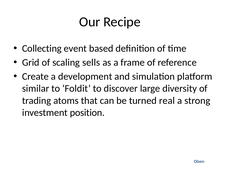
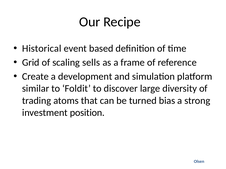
Collecting: Collecting -> Historical (42, 49)
real: real -> bias (167, 101)
